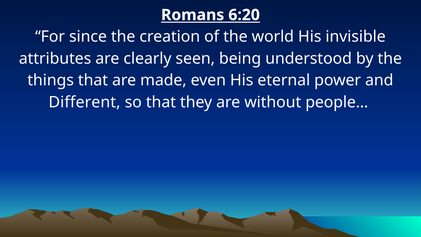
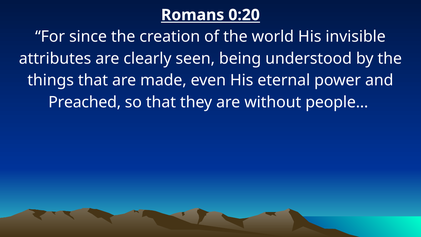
6:20: 6:20 -> 0:20 (244, 15)
Different: Different -> Preached (85, 102)
